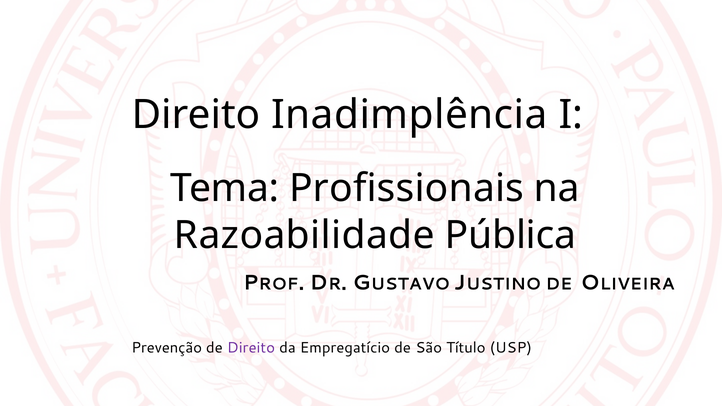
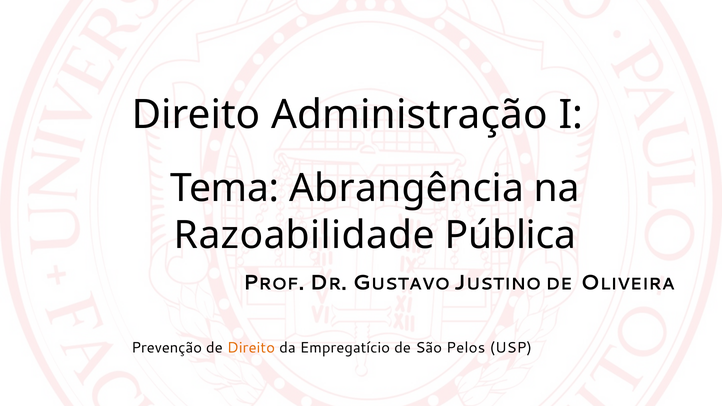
Inadimplência: Inadimplência -> Administração (409, 115)
Profissionais: Profissionais -> Abrangência (407, 188)
Direito colour: purple -> orange (251, 348)
Título: Título -> Pelos (466, 348)
